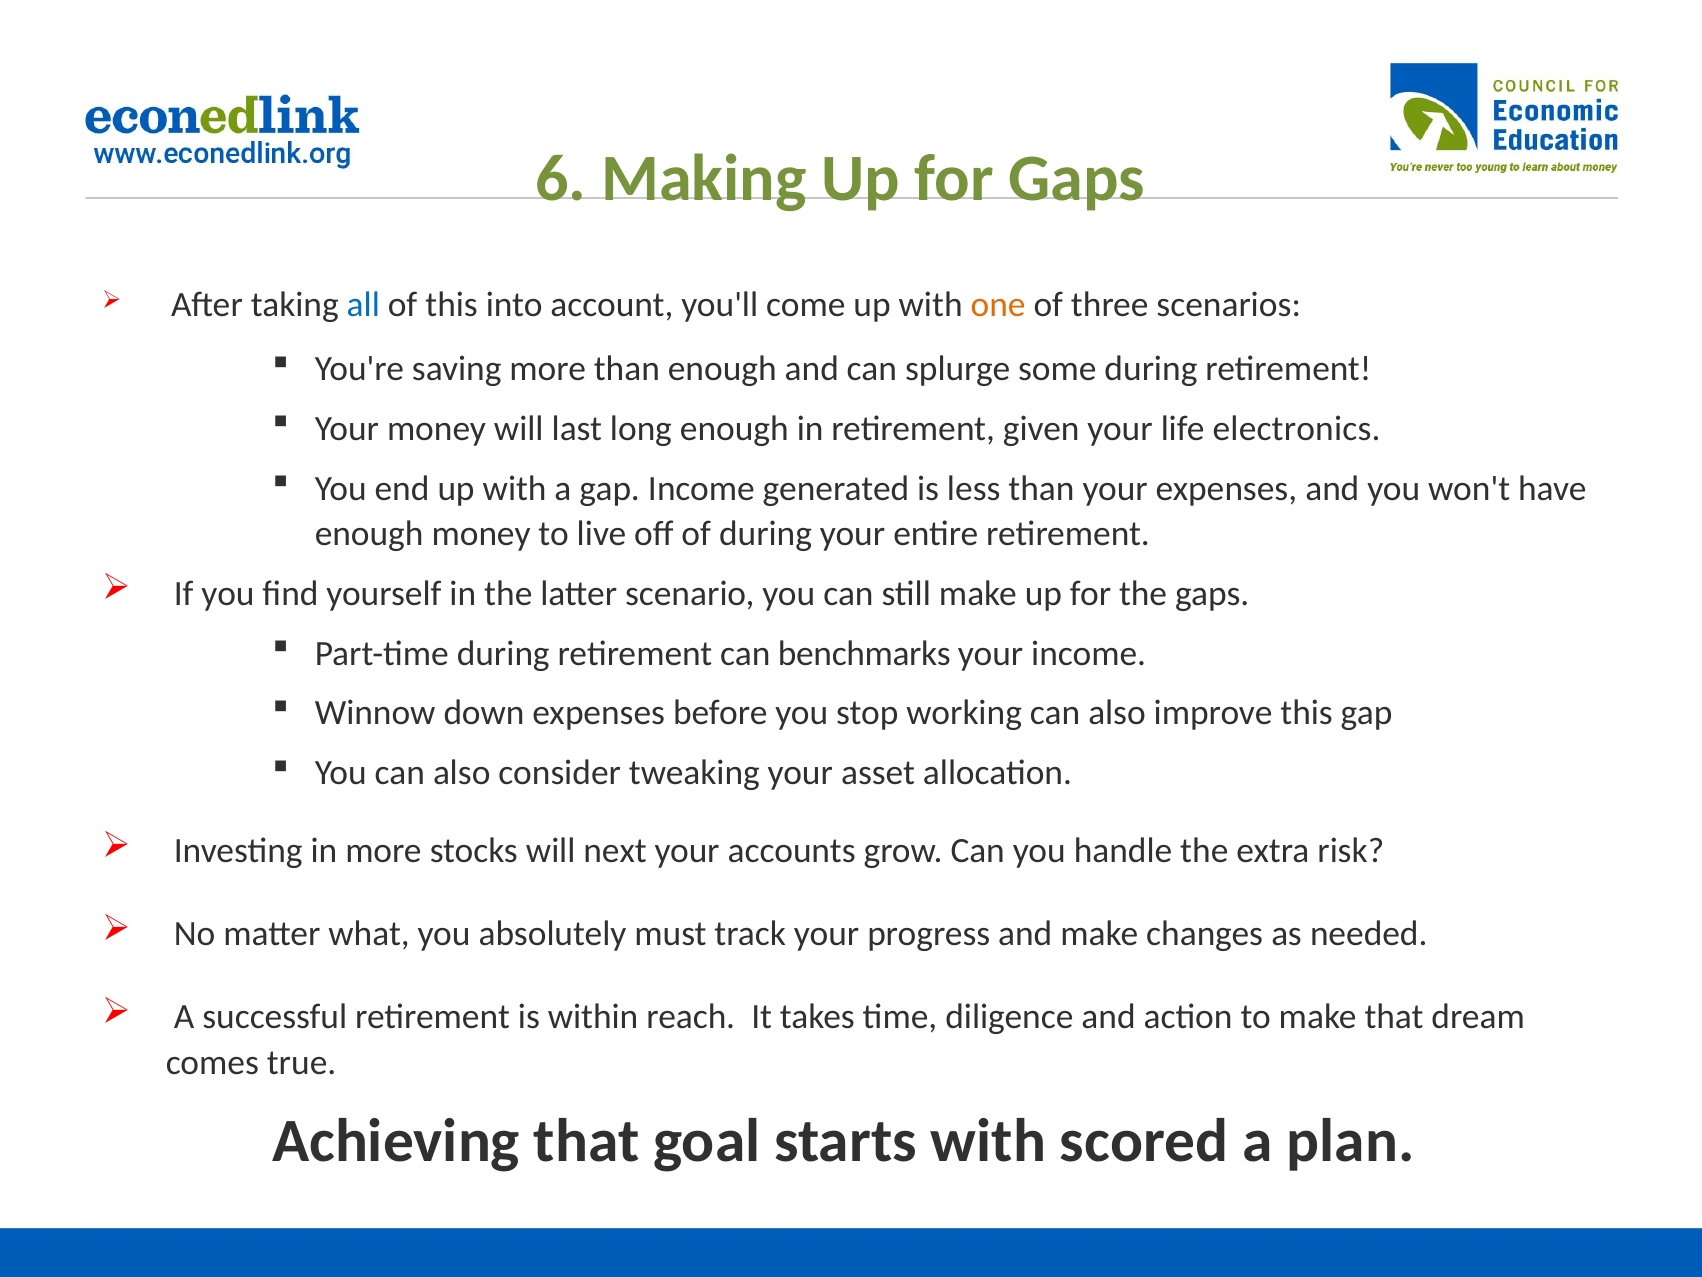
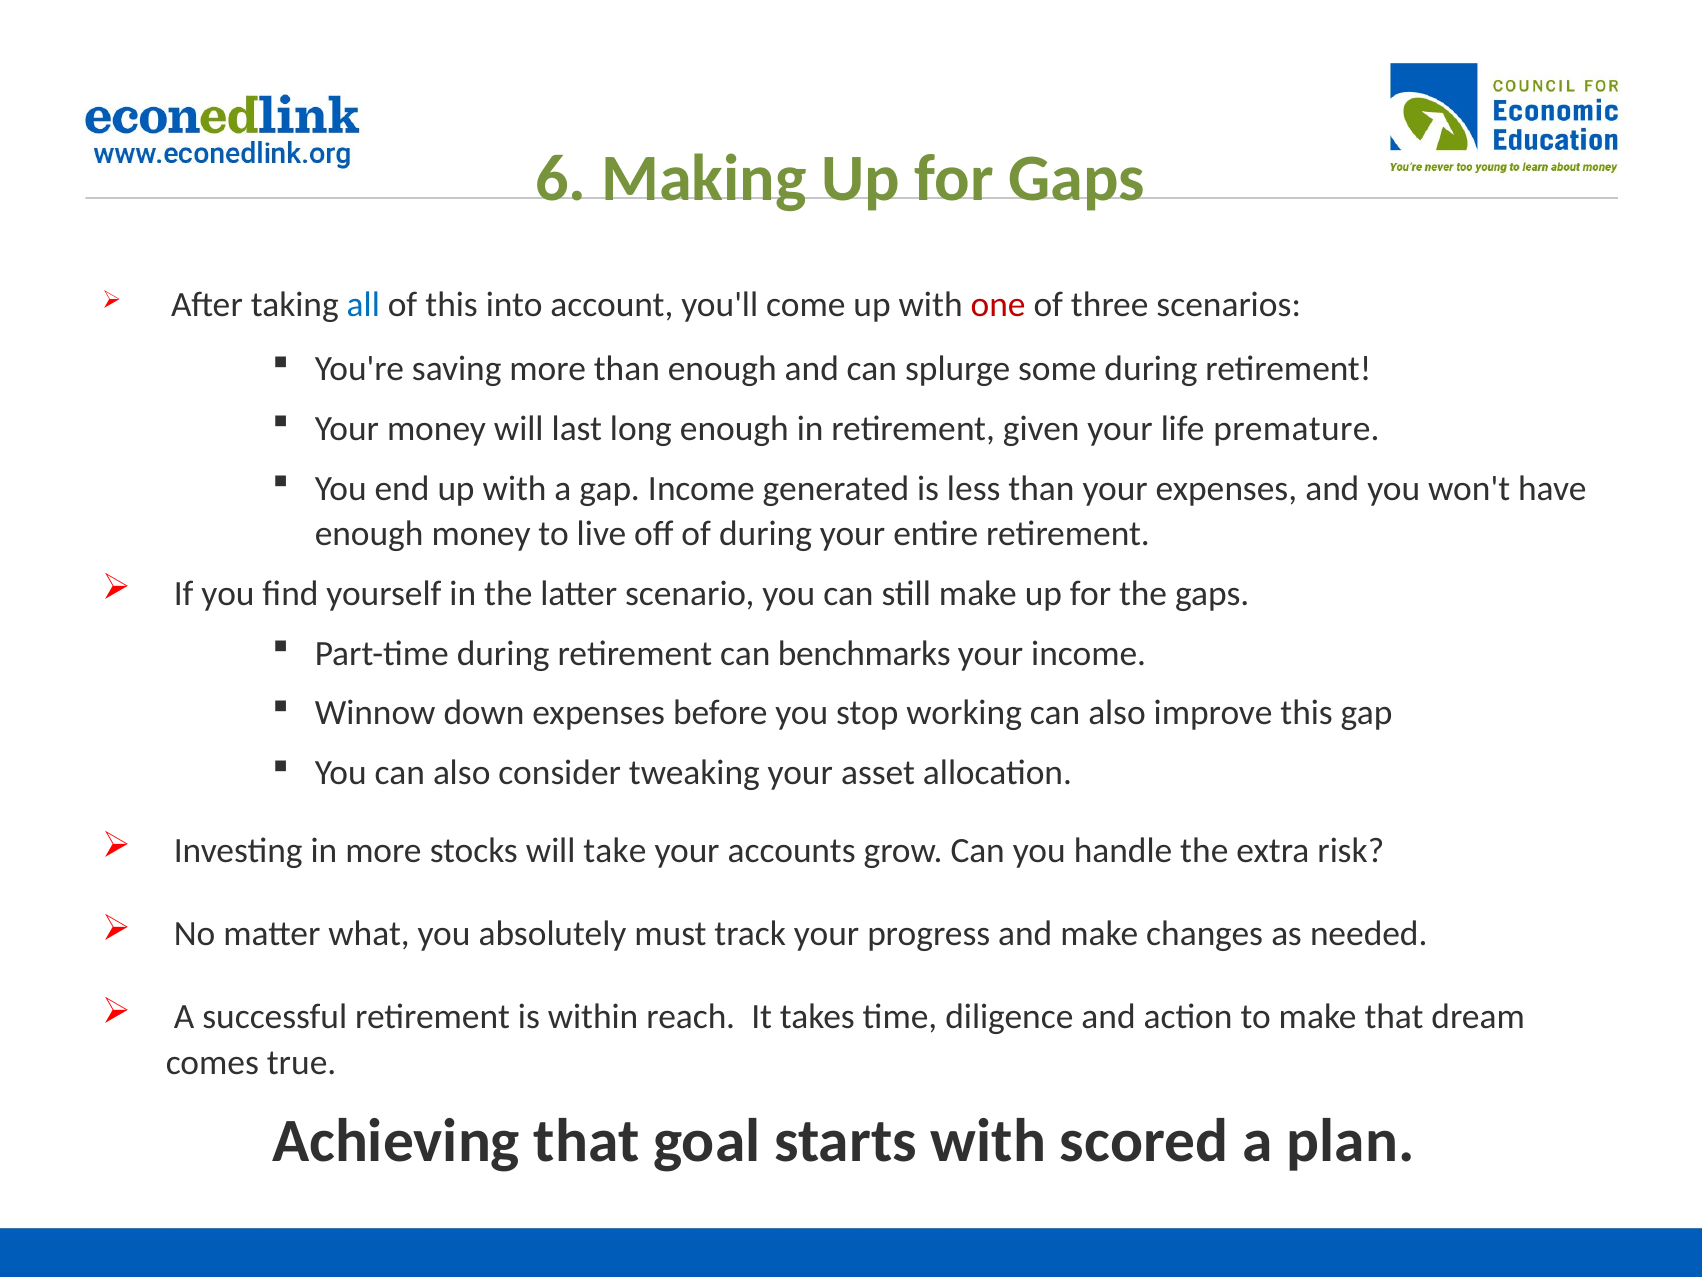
one colour: orange -> red (998, 305)
electronics: electronics -> premature (1296, 429)
next: next -> take (615, 851)
